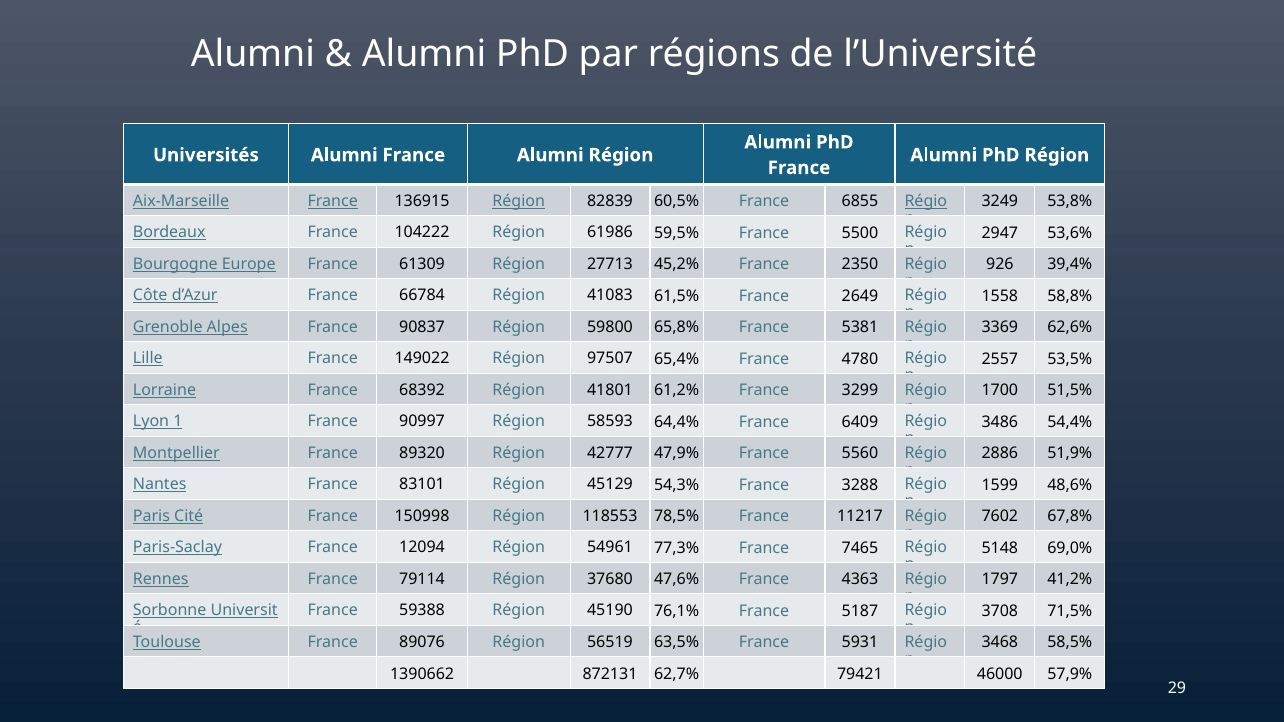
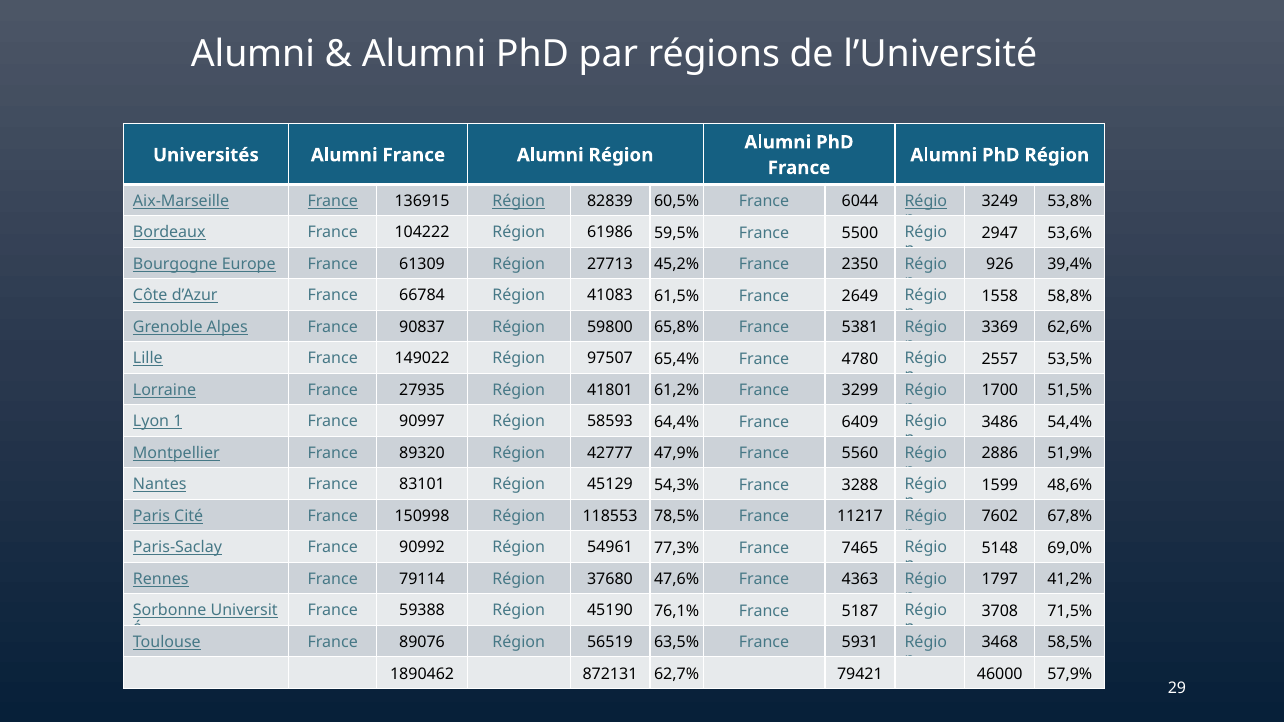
6855: 6855 -> 6044 (860, 202)
68392: 68392 -> 27935 (422, 390)
12094: 12094 -> 90992 (422, 548)
1390662: 1390662 -> 1890462 (422, 674)
